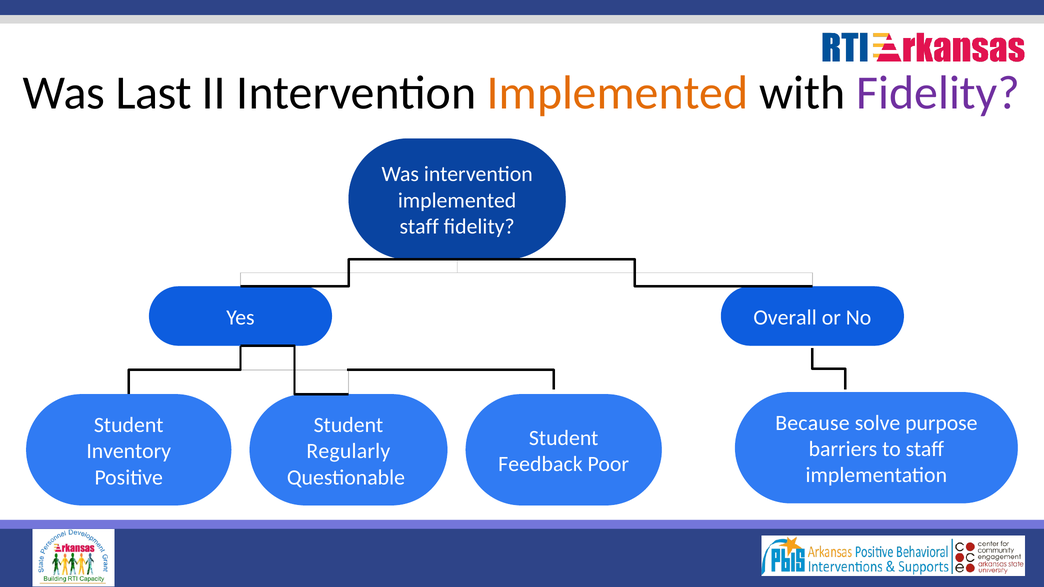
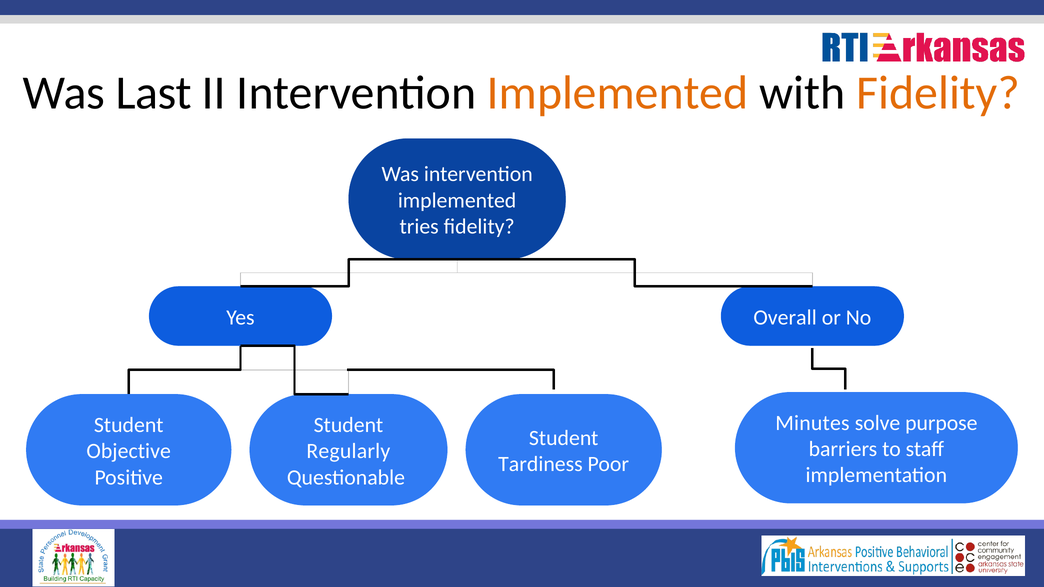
Fidelity colour: purple -> orange (938, 93)
staff: staff -> tries (419, 227)
Because: Because -> Minutes (812, 423)
Inventory: Inventory -> Objective (129, 451)
Feedback: Feedback -> Tardiness (540, 464)
